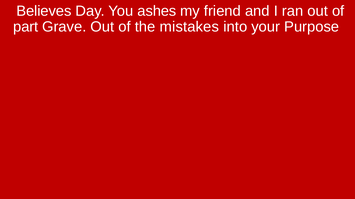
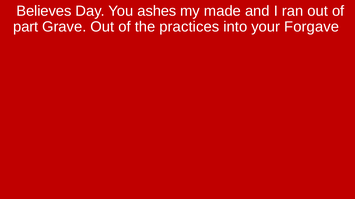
friend: friend -> made (222, 11)
mistakes: mistakes -> practices (189, 27)
Purpose: Purpose -> Forgave (312, 27)
